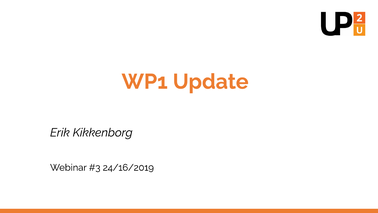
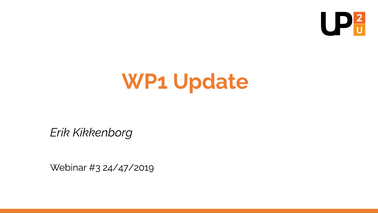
24/16/2019: 24/16/2019 -> 24/47/2019 (128, 167)
